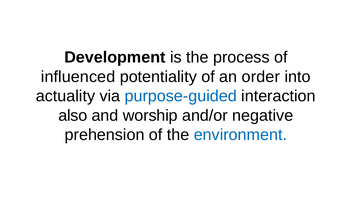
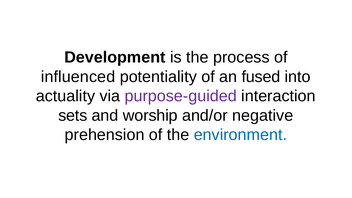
order: order -> fused (261, 77)
purpose-guided colour: blue -> purple (181, 96)
also: also -> sets (73, 115)
